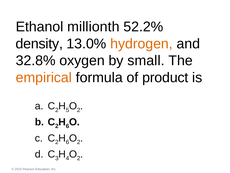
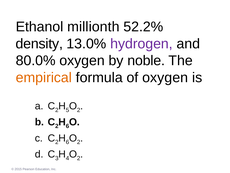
hydrogen colour: orange -> purple (141, 44)
32.8%: 32.8% -> 80.0% (36, 60)
small: small -> noble (146, 60)
of product: product -> oxygen (165, 77)
